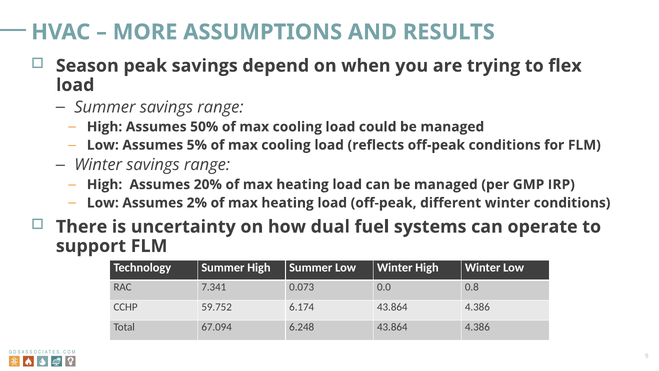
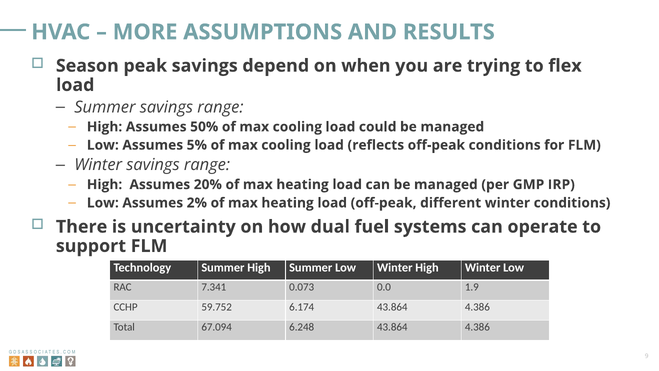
0.8: 0.8 -> 1.9 (472, 287)
